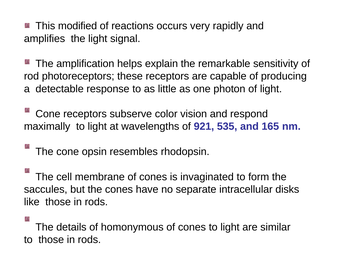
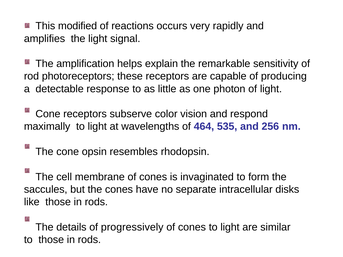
921: 921 -> 464 (204, 127)
165: 165 -> 256 (270, 127)
homonymous: homonymous -> progressively (132, 227)
